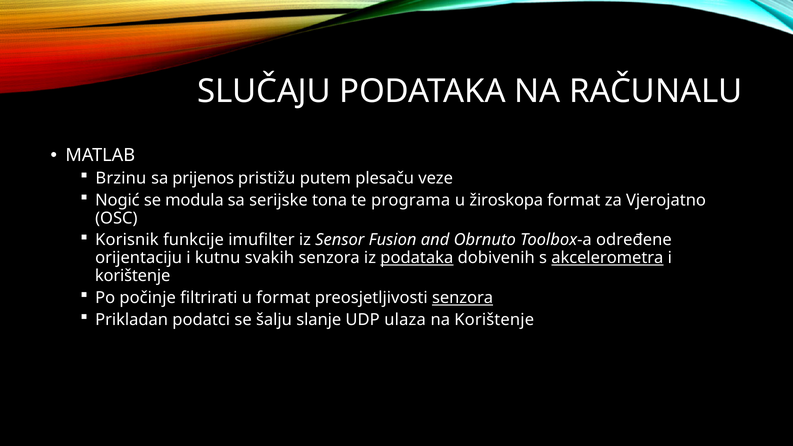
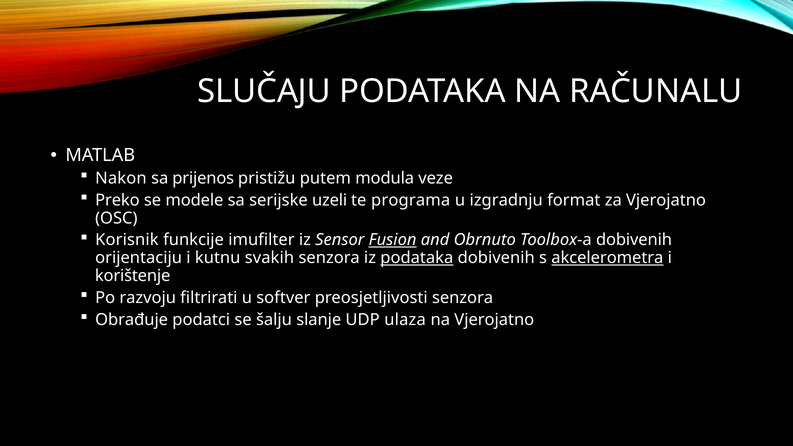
Brzinu: Brzinu -> Nakon (121, 178)
plesaču: plesaču -> modula (385, 178)
Nogić: Nogić -> Preko (117, 200)
modula: modula -> modele (194, 200)
tona: tona -> uzeli (330, 200)
žiroskopa: žiroskopa -> izgradnju (506, 200)
Fusion underline: none -> present (393, 240)
Toolbox-a određene: određene -> dobivenih (634, 240)
počinje: počinje -> razvoju (148, 298)
u format: format -> softver (283, 298)
senzora underline: present -> none (463, 298)
Prikladan: Prikladan -> Obrađuje (132, 320)
na Korištenje: Korištenje -> Vjerojatno (494, 320)
